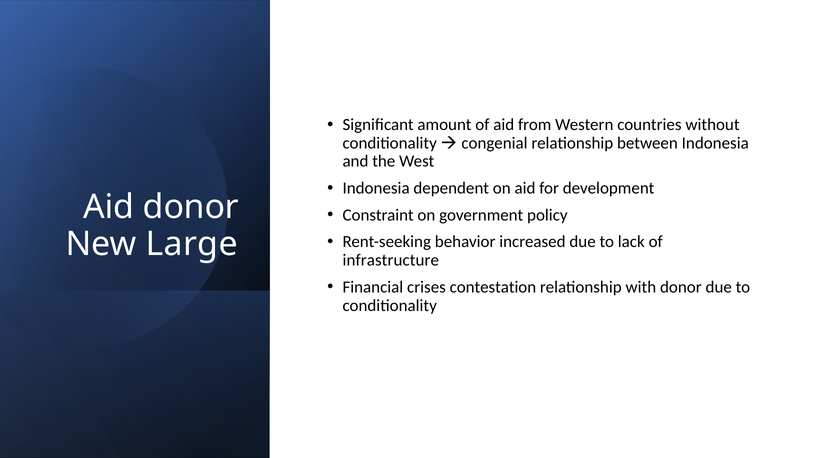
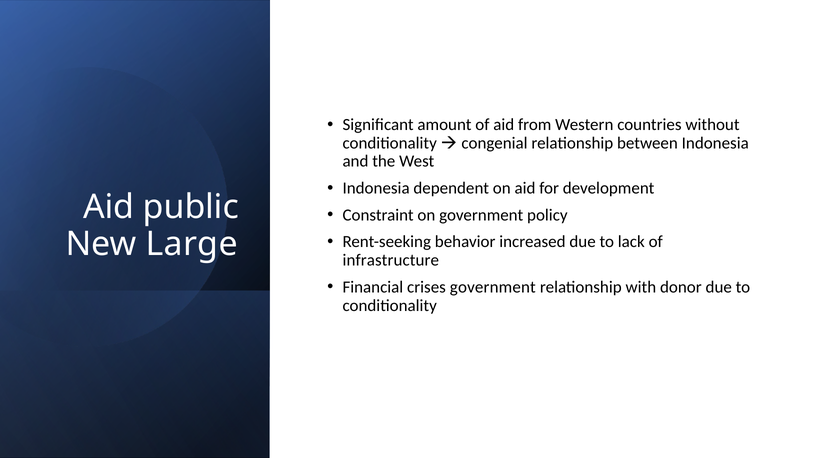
Aid donor: donor -> public (191, 207)
crises contestation: contestation -> government (493, 287)
